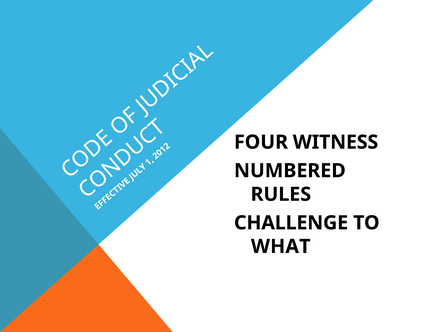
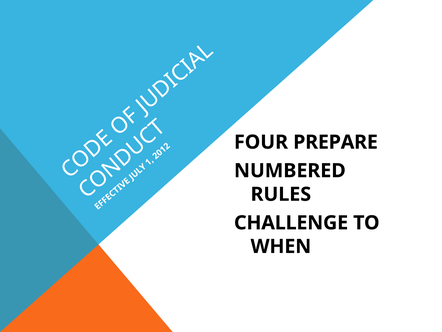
WITNESS: WITNESS -> PREPARE (336, 142)
WHAT: WHAT -> WHEN (281, 246)
